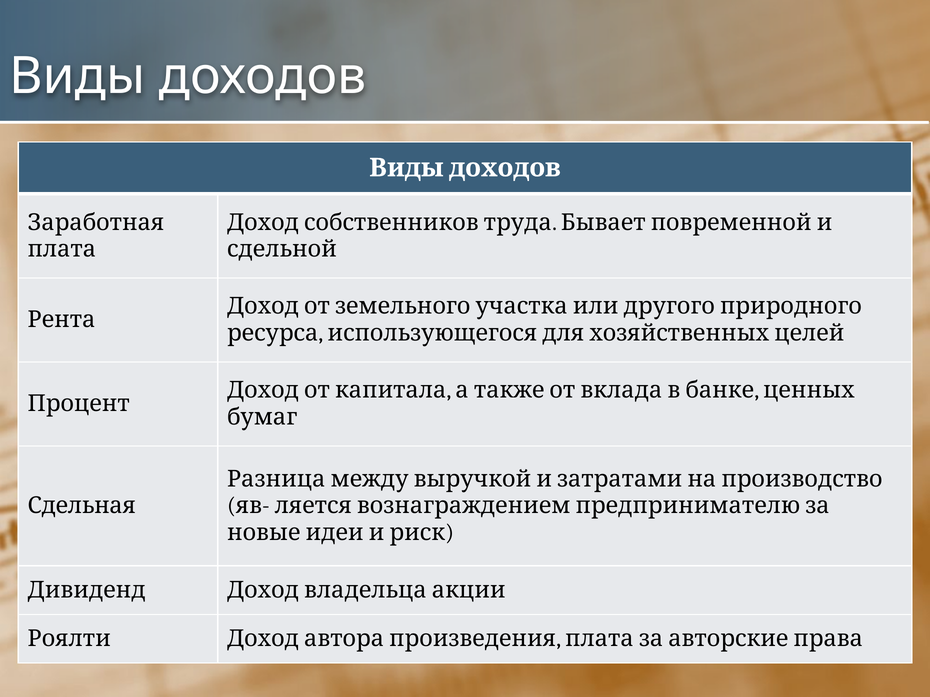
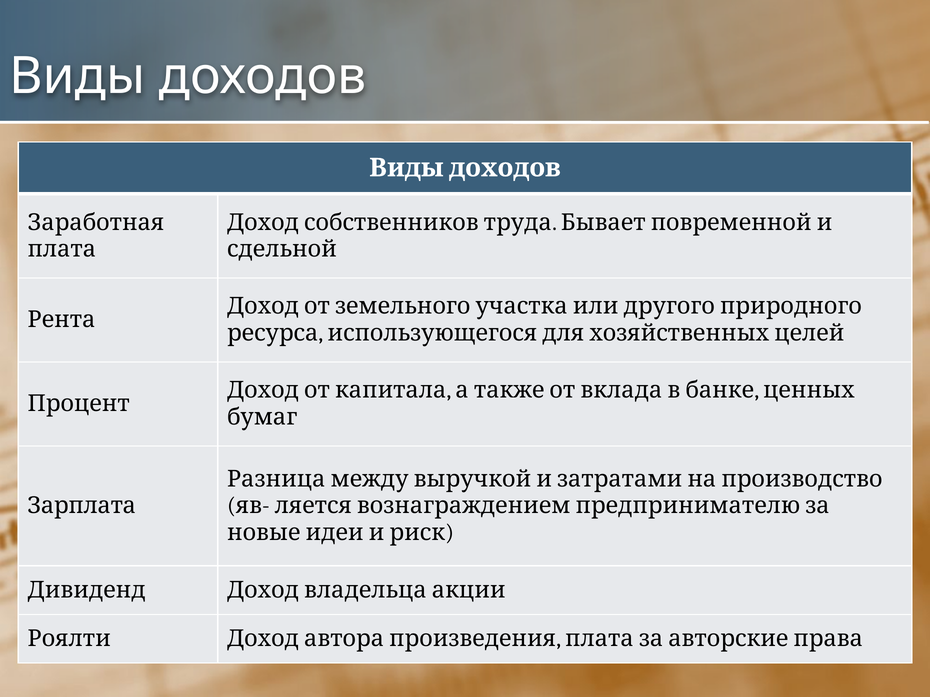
Сдельная: Сдельная -> Зарплата (82, 506)
